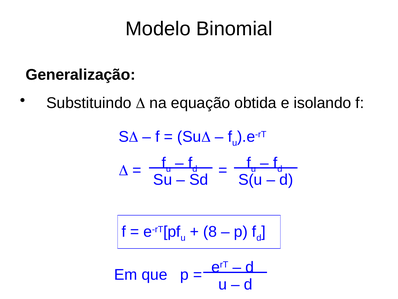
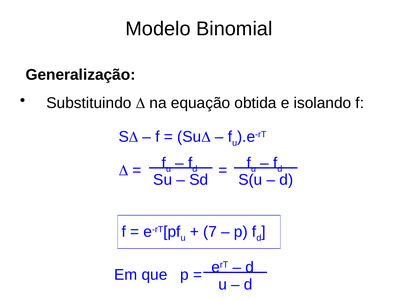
8: 8 -> 7 (210, 231)
